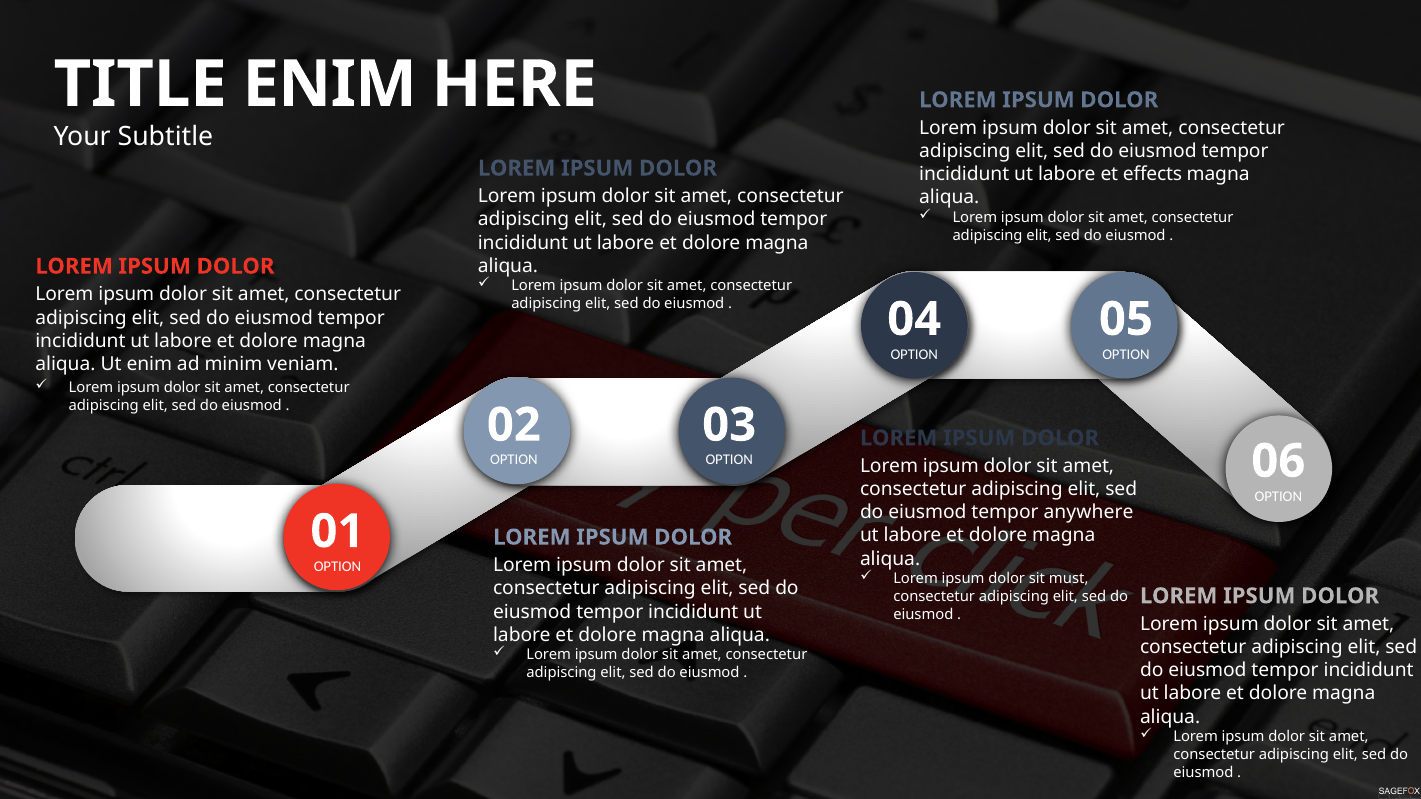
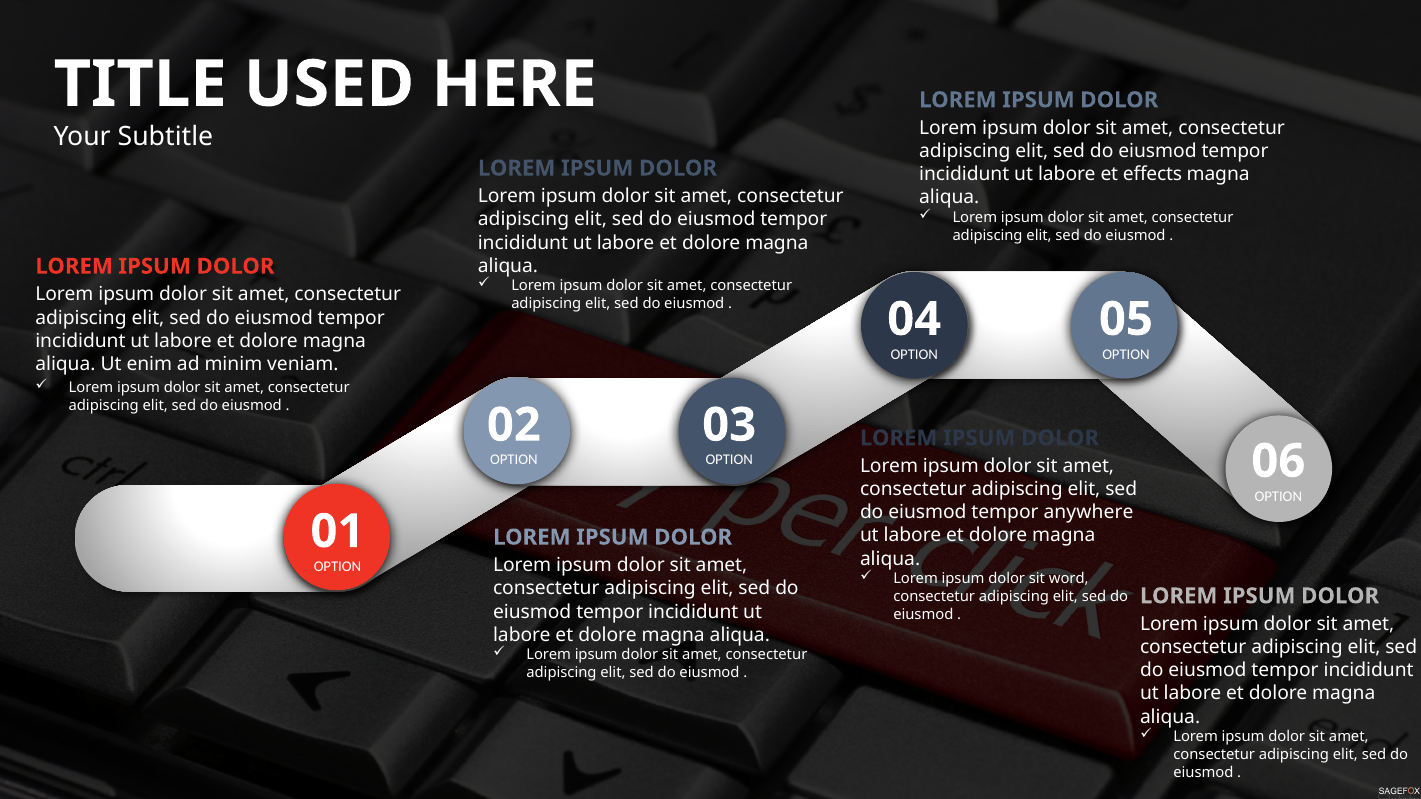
ENIM: ENIM -> USED (329, 84)
must: must -> word (1069, 579)
